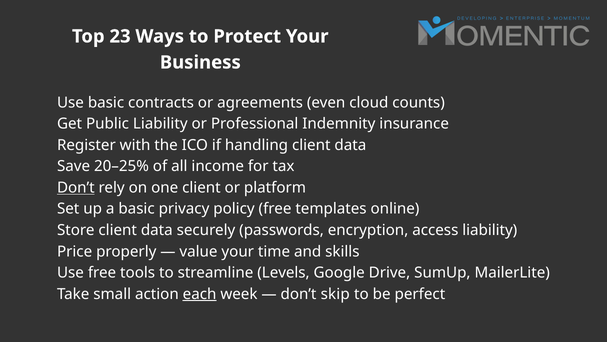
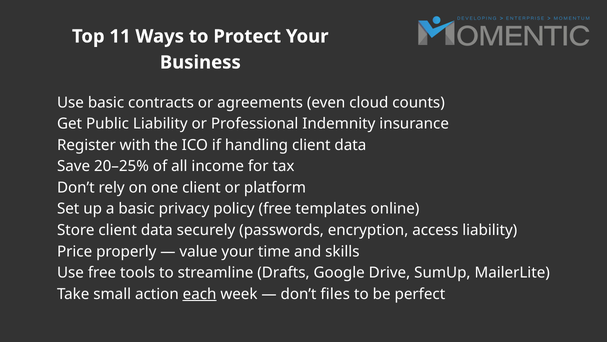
23: 23 -> 11 (120, 36)
Don’t underline: present -> none (76, 187)
Levels: Levels -> Drafts (283, 272)
skip: skip -> files (335, 294)
